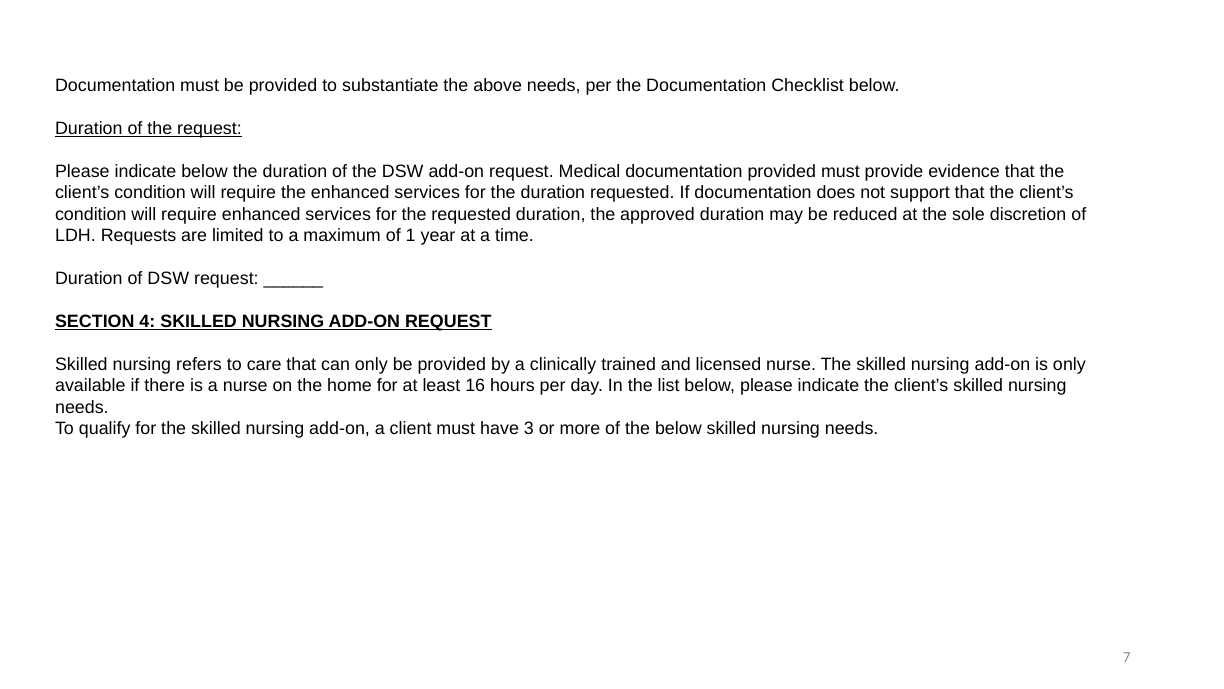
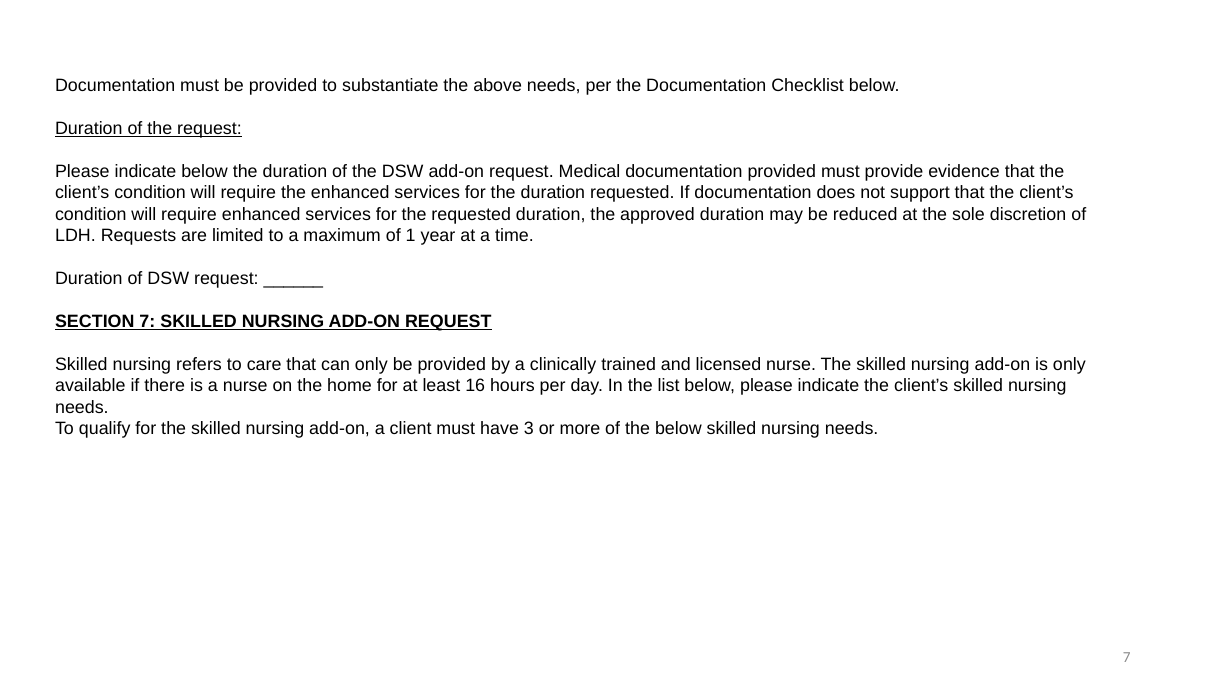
SECTION 4: 4 -> 7 (147, 321)
